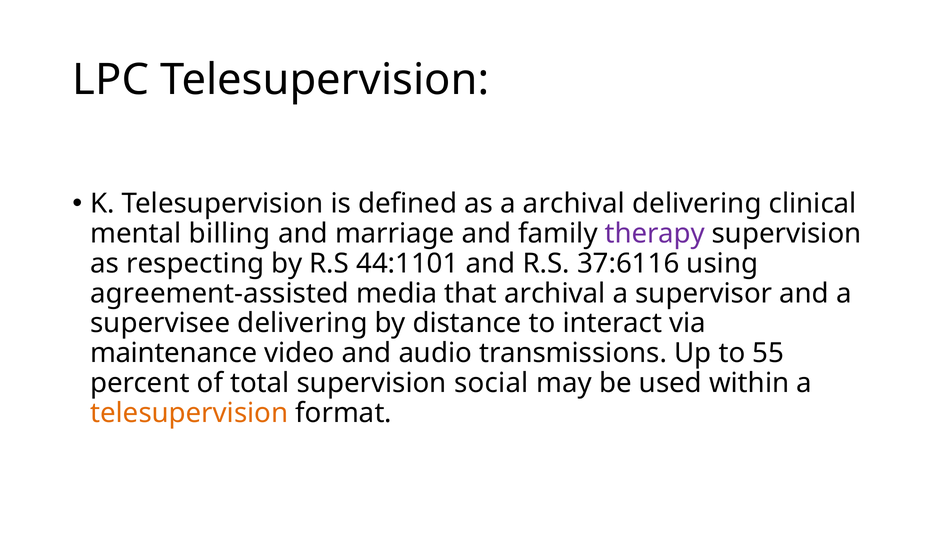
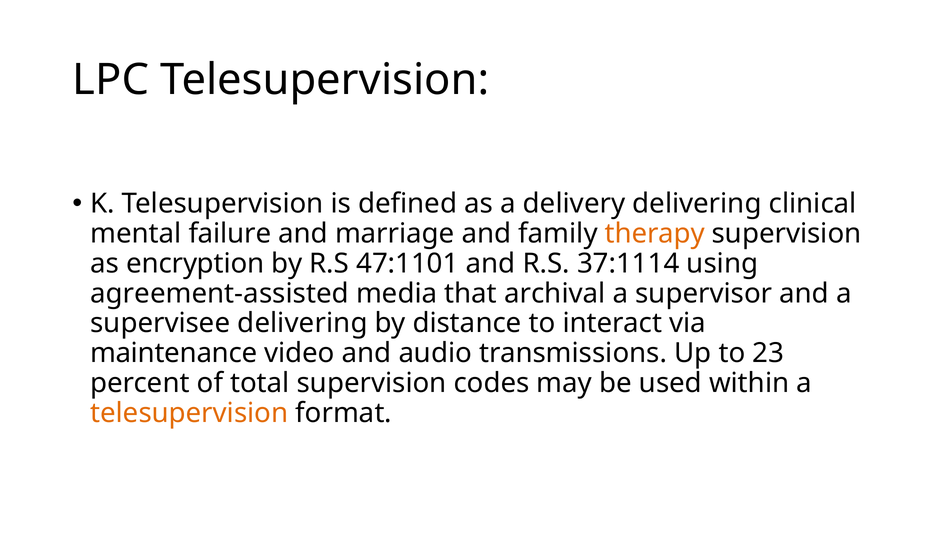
a archival: archival -> delivery (574, 204)
billing: billing -> failure (230, 234)
therapy colour: purple -> orange (655, 234)
respecting: respecting -> encryption (195, 264)
44:1101: 44:1101 -> 47:1101 (407, 264)
37:6116: 37:6116 -> 37:1114 (628, 264)
55: 55 -> 23 (768, 353)
social: social -> codes (491, 383)
